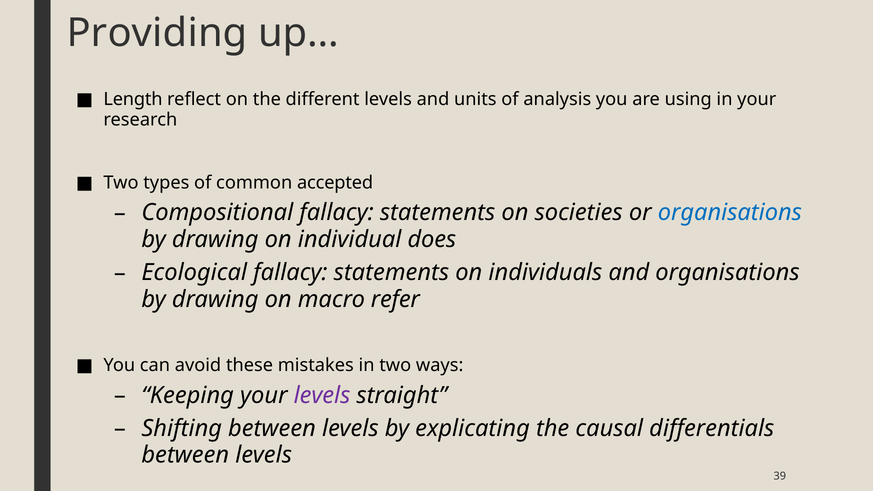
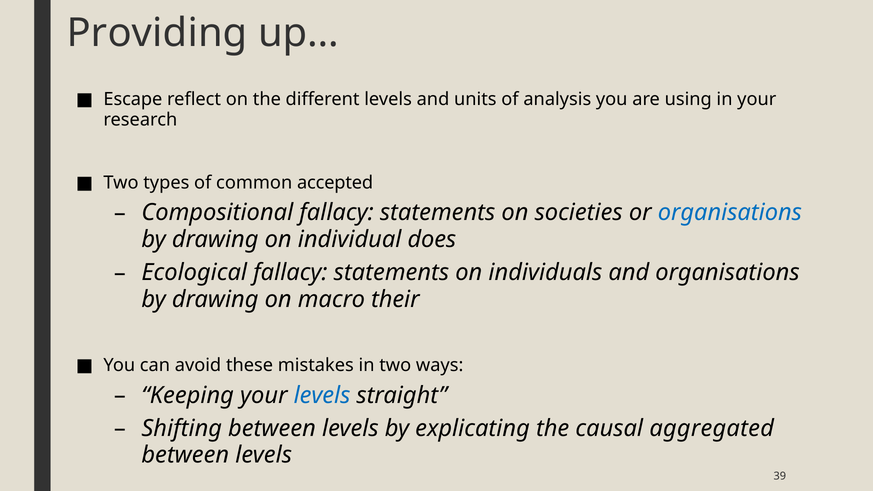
Length: Length -> Escape (133, 99)
refer: refer -> their (395, 299)
levels colour: purple -> blue (322, 395)
differentials: differentials -> aggregated (712, 428)
